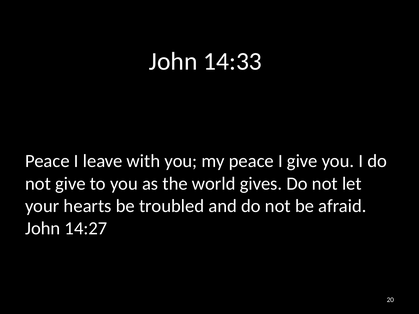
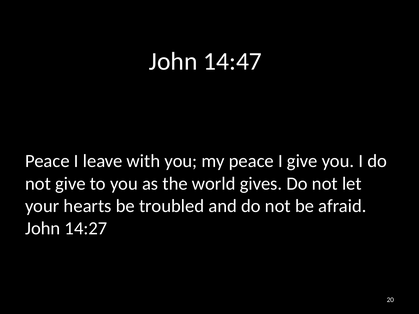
14:33: 14:33 -> 14:47 (233, 61)
